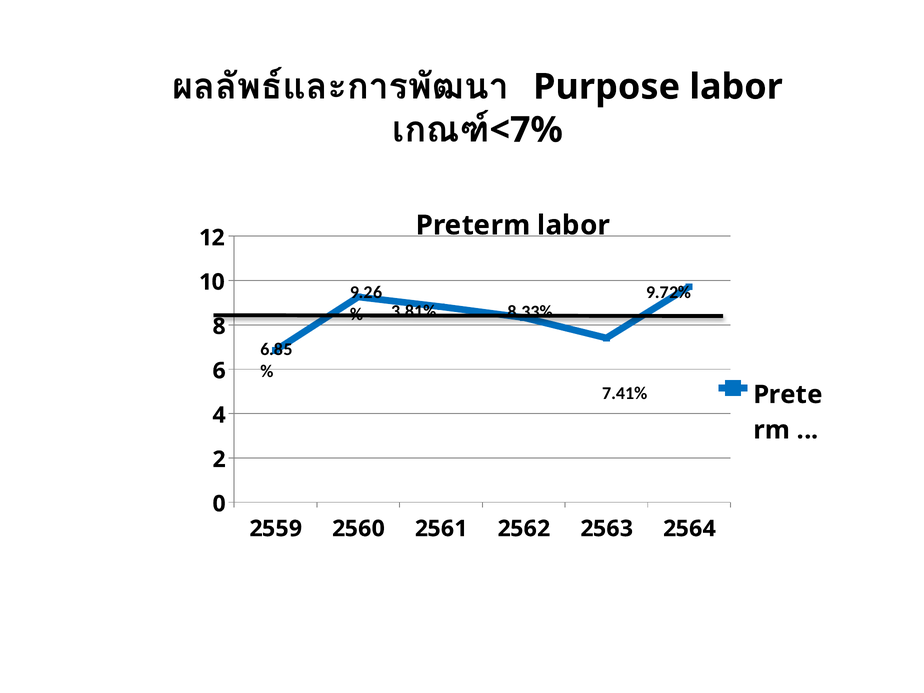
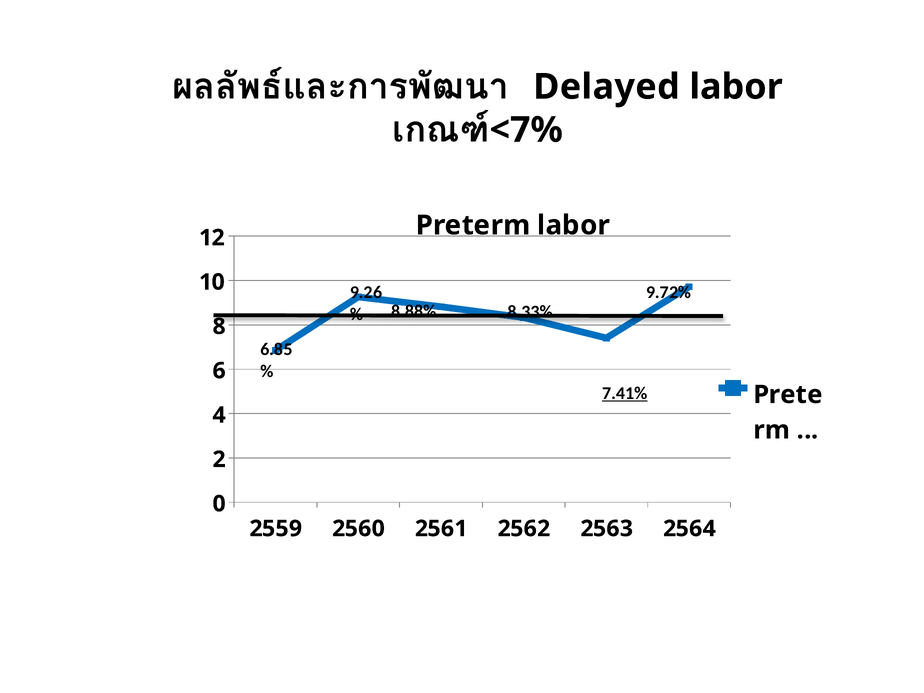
Purpose: Purpose -> Delayed (606, 87)
3.81%: 3.81% -> 8.88% (414, 311)
7.41% underline: none -> present (625, 393)
